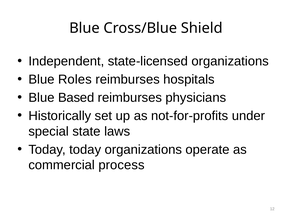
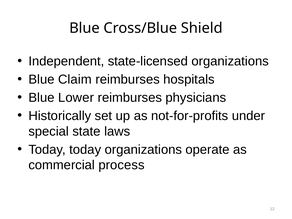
Roles: Roles -> Claim (75, 79)
Based: Based -> Lower (76, 98)
